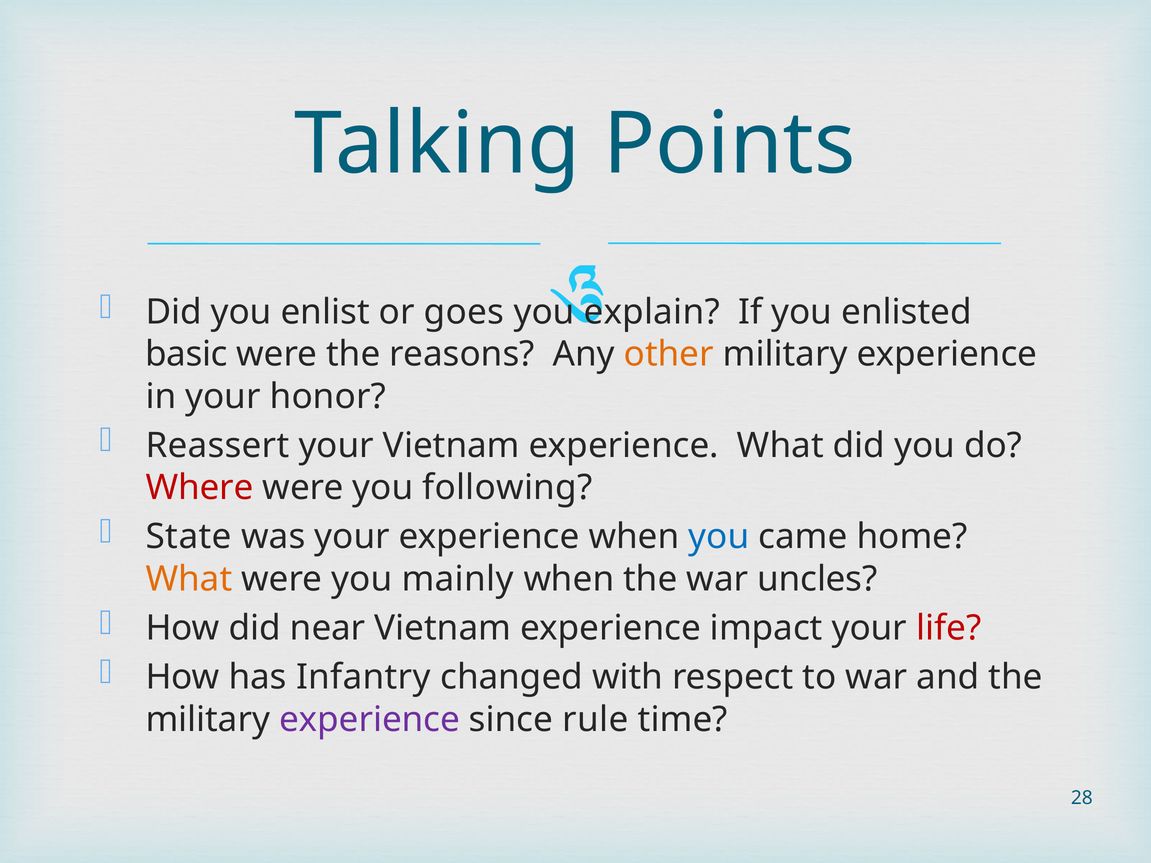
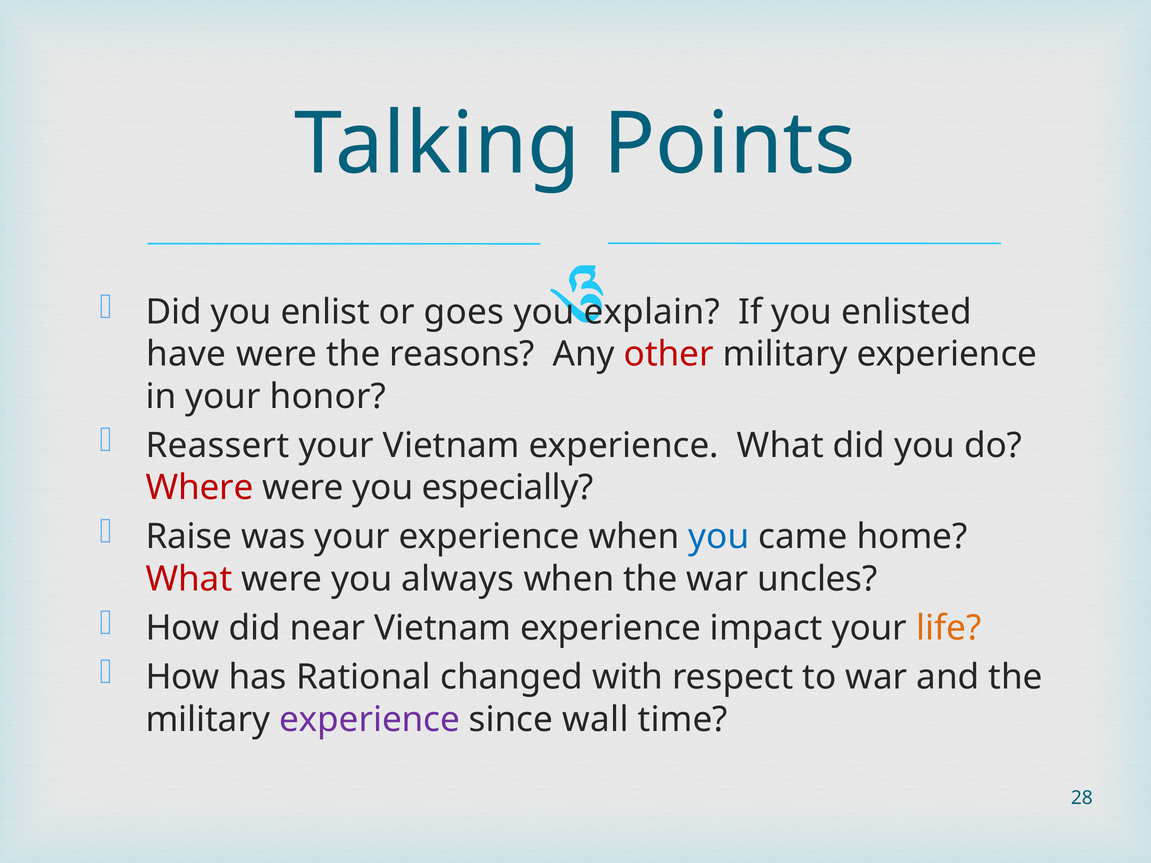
basic: basic -> have (186, 354)
other colour: orange -> red (669, 354)
following: following -> especially (508, 488)
State: State -> Raise (189, 537)
What colour: orange -> red (189, 579)
mainly: mainly -> always (458, 579)
life colour: red -> orange (949, 628)
Infantry: Infantry -> Rational (364, 678)
rule: rule -> wall (595, 720)
